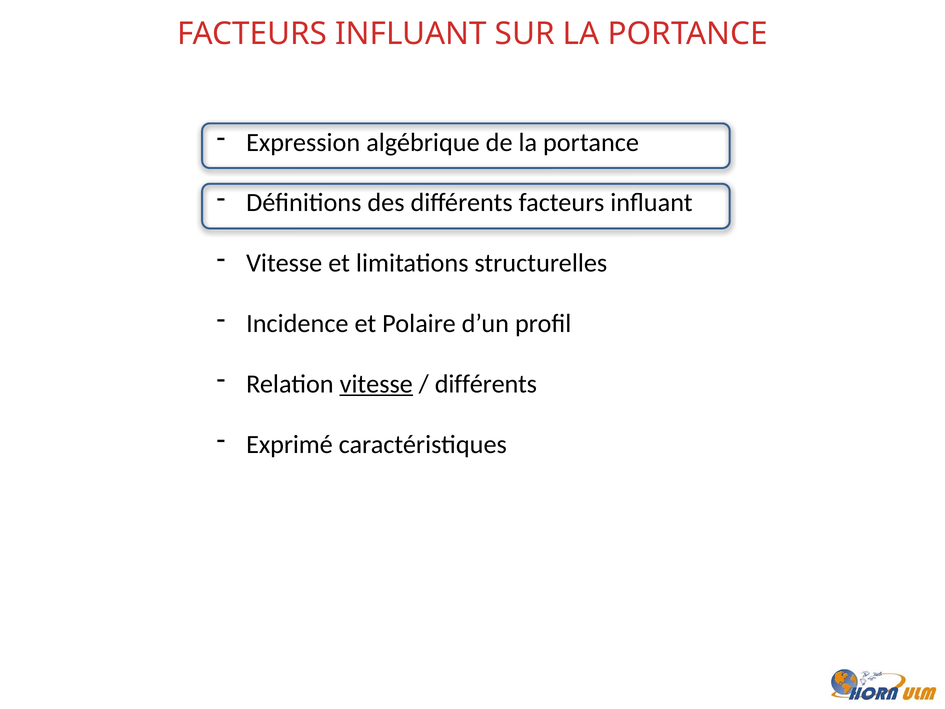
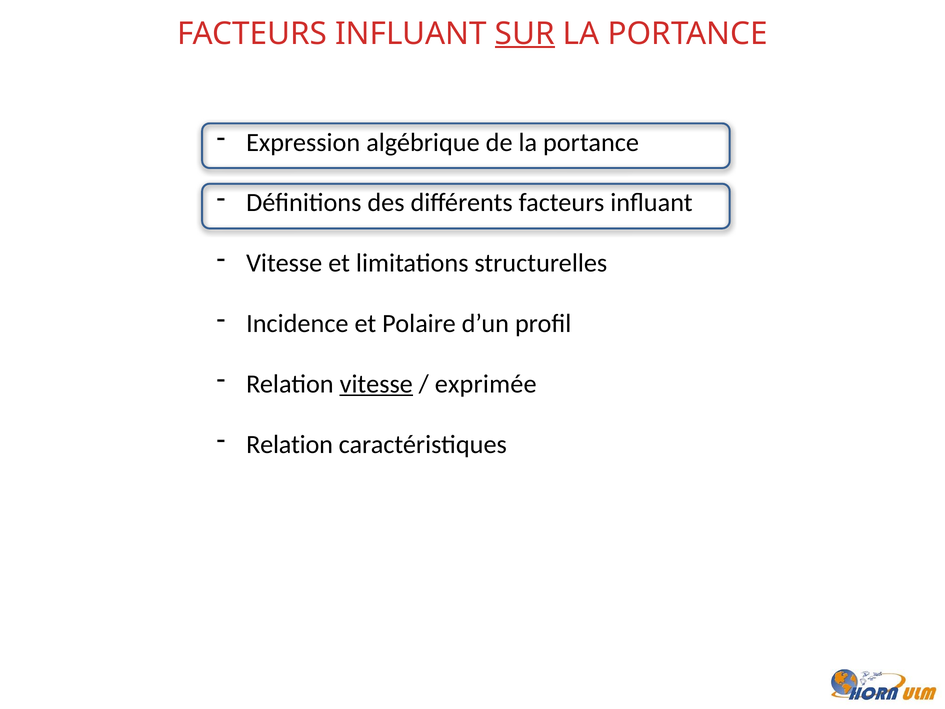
SUR underline: none -> present (525, 34)
différents: différents -> exprimée (486, 384)
Exprimé: Exprimé -> Relation (290, 444)
